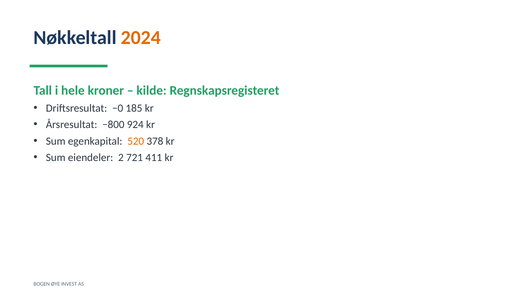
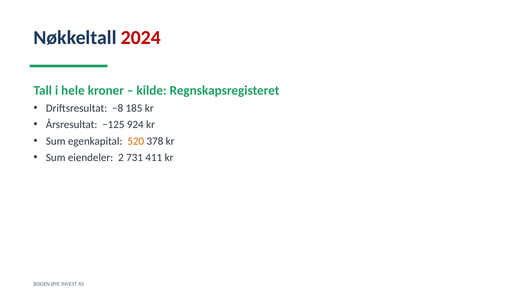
2024 colour: orange -> red (141, 38)
−0: −0 -> −8 (118, 108)
−800: −800 -> −125 (113, 125)
721: 721 -> 731 (135, 158)
